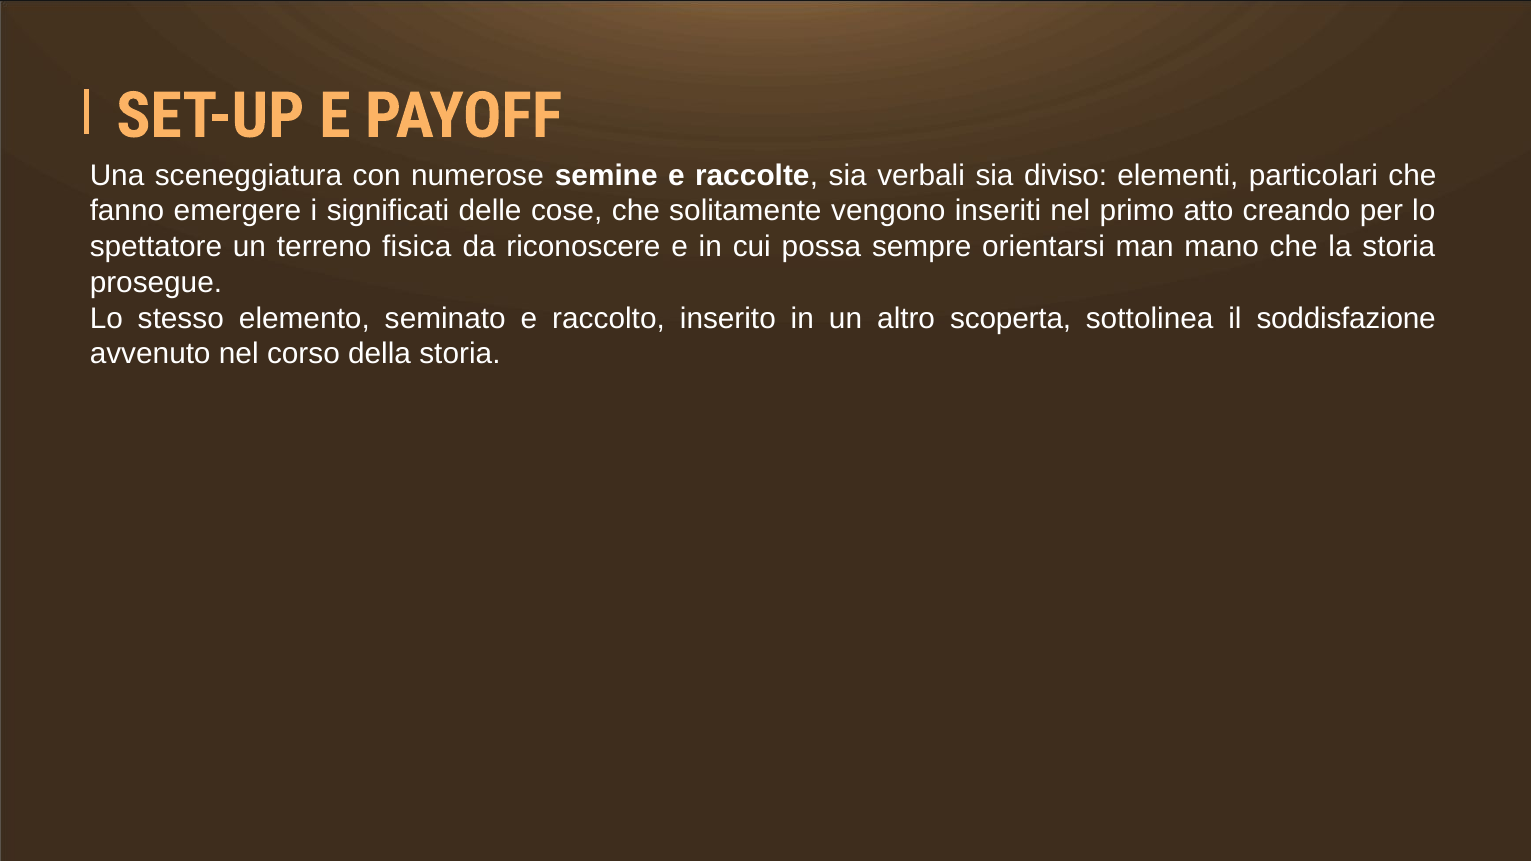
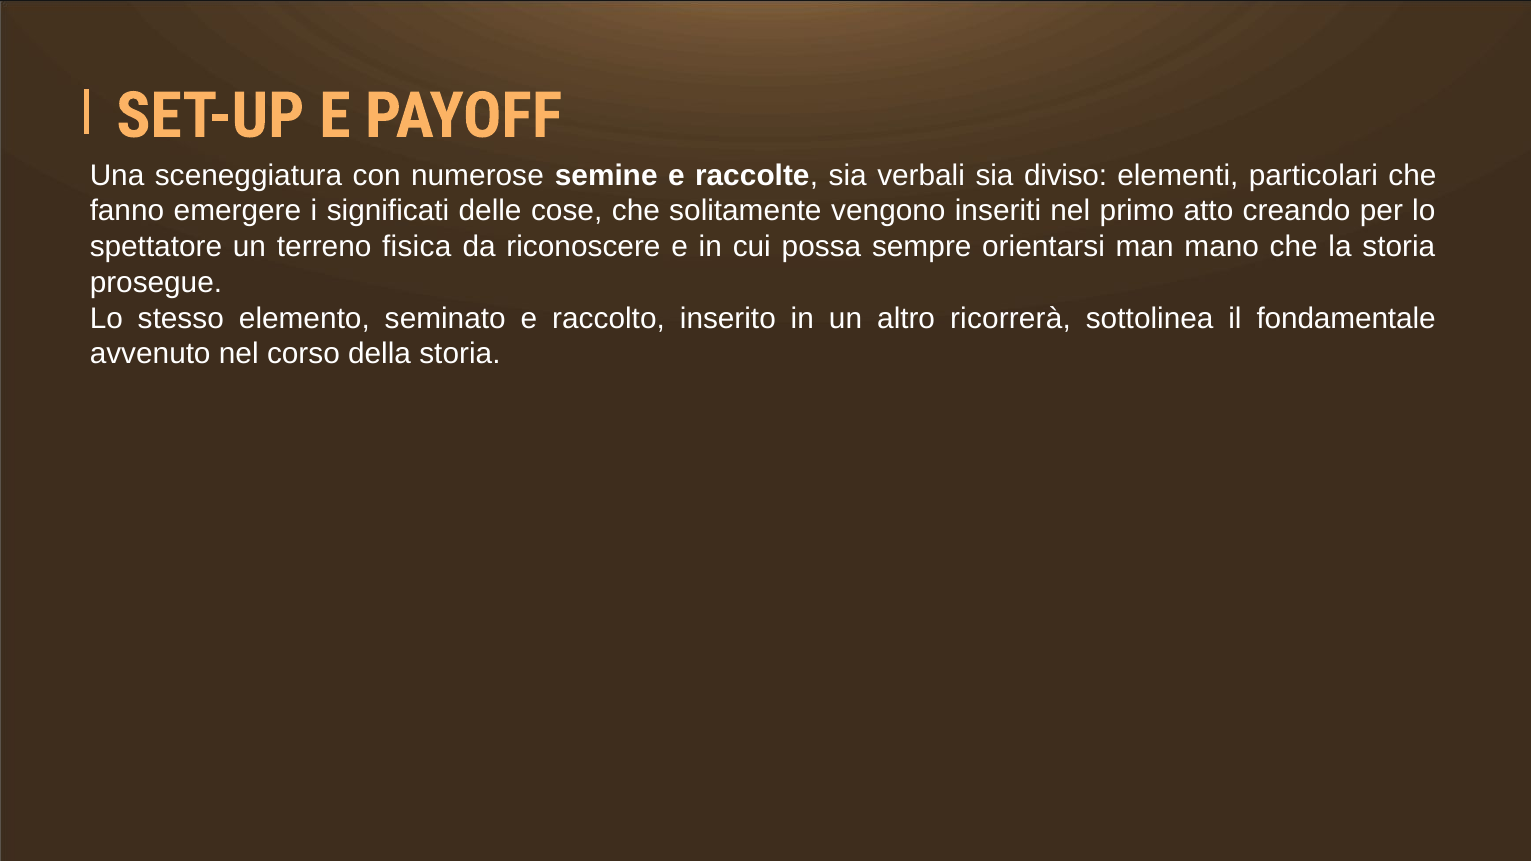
scoperta: scoperta -> ricorrerà (1010, 318)
soddisfazione: soddisfazione -> fondamentale (1346, 318)
